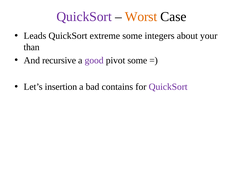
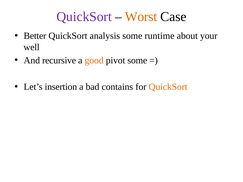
Leads: Leads -> Better (35, 36)
extreme: extreme -> analysis (105, 36)
integers: integers -> runtime (160, 36)
than: than -> well (32, 47)
good colour: purple -> orange (94, 60)
QuickSort colour: purple -> orange (168, 87)
